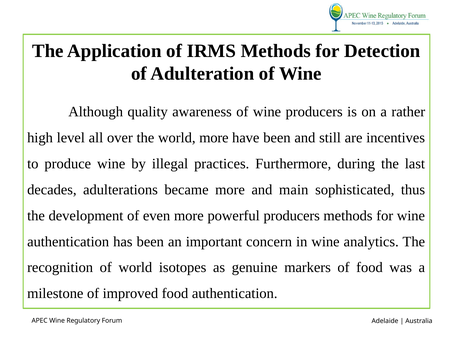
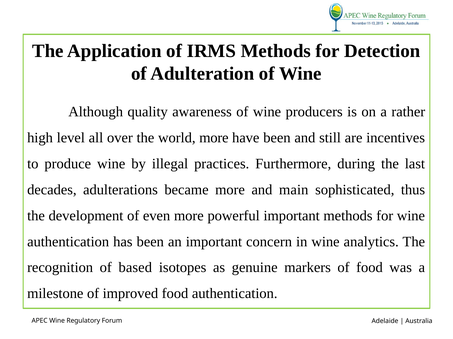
powerful producers: producers -> important (292, 216)
of world: world -> based (135, 268)
